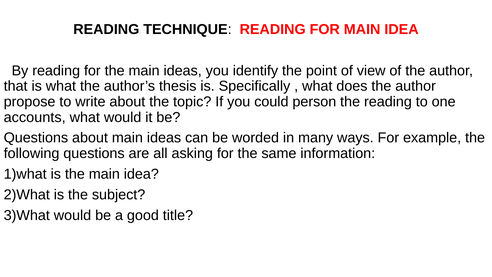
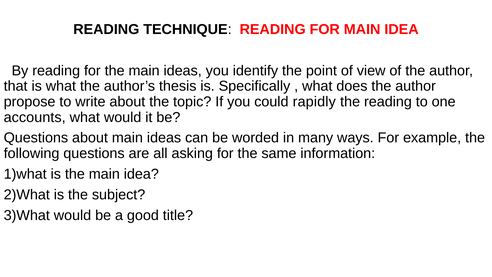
person: person -> rapidly (314, 102)
